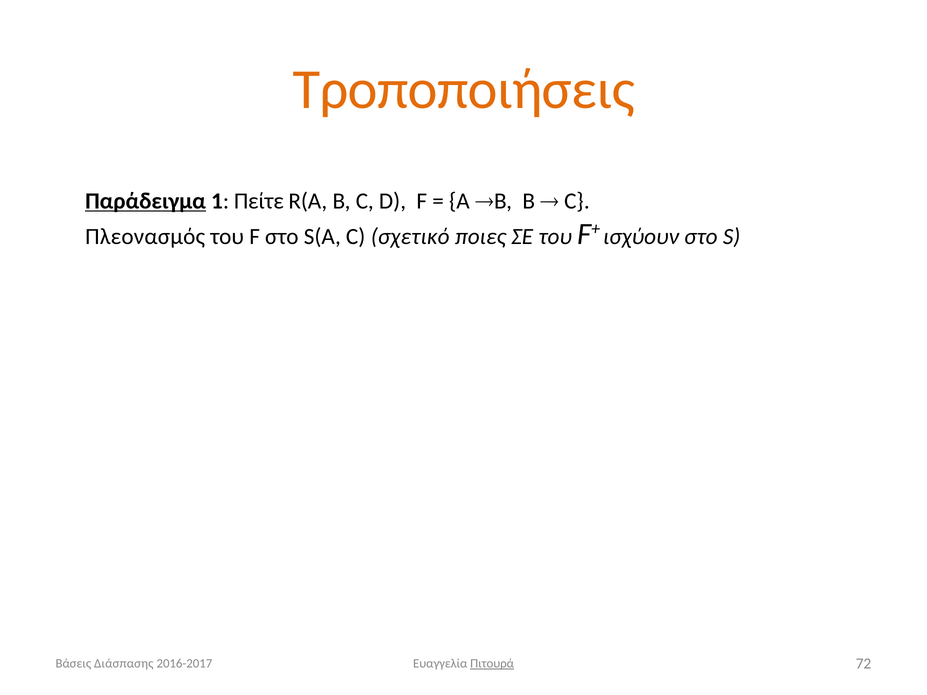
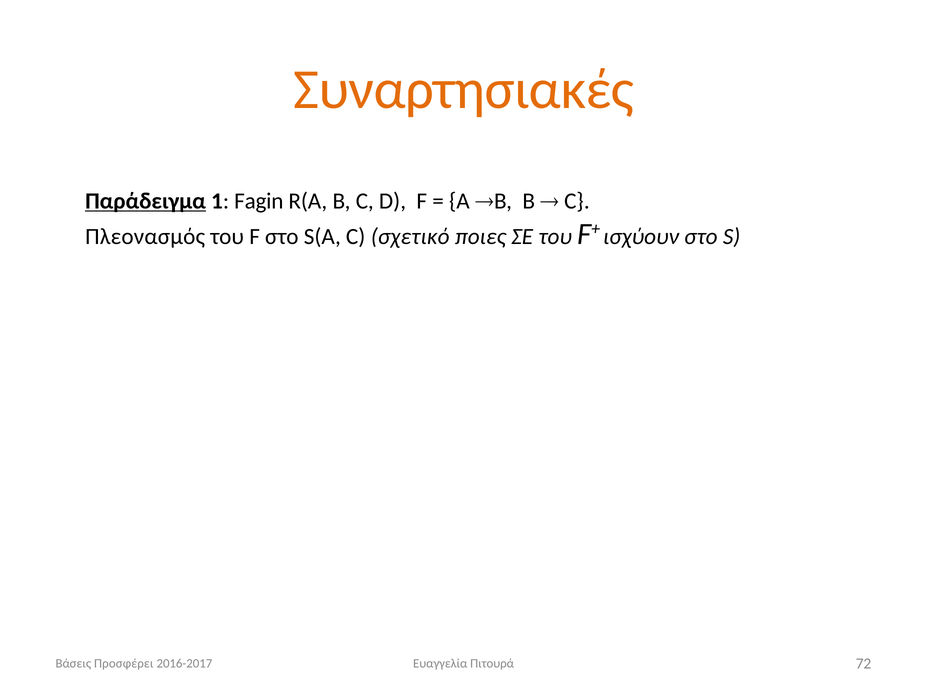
Τροποποιήσεις: Τροποποιήσεις -> Συναρτησιακές (464, 90)
Πείτε: Πείτε -> Fagin (259, 201)
Διάσπασης: Διάσπασης -> Προσφέρει (124, 664)
Πιτουρά underline: present -> none (492, 664)
